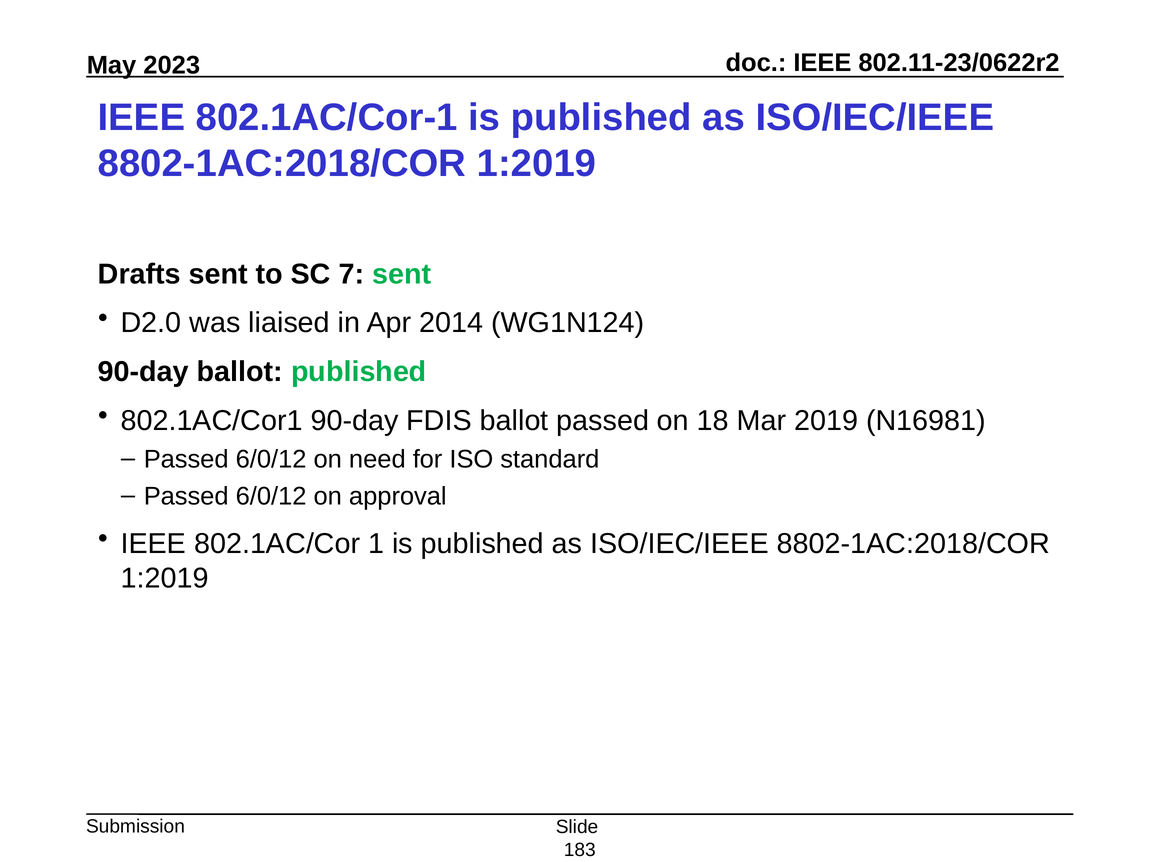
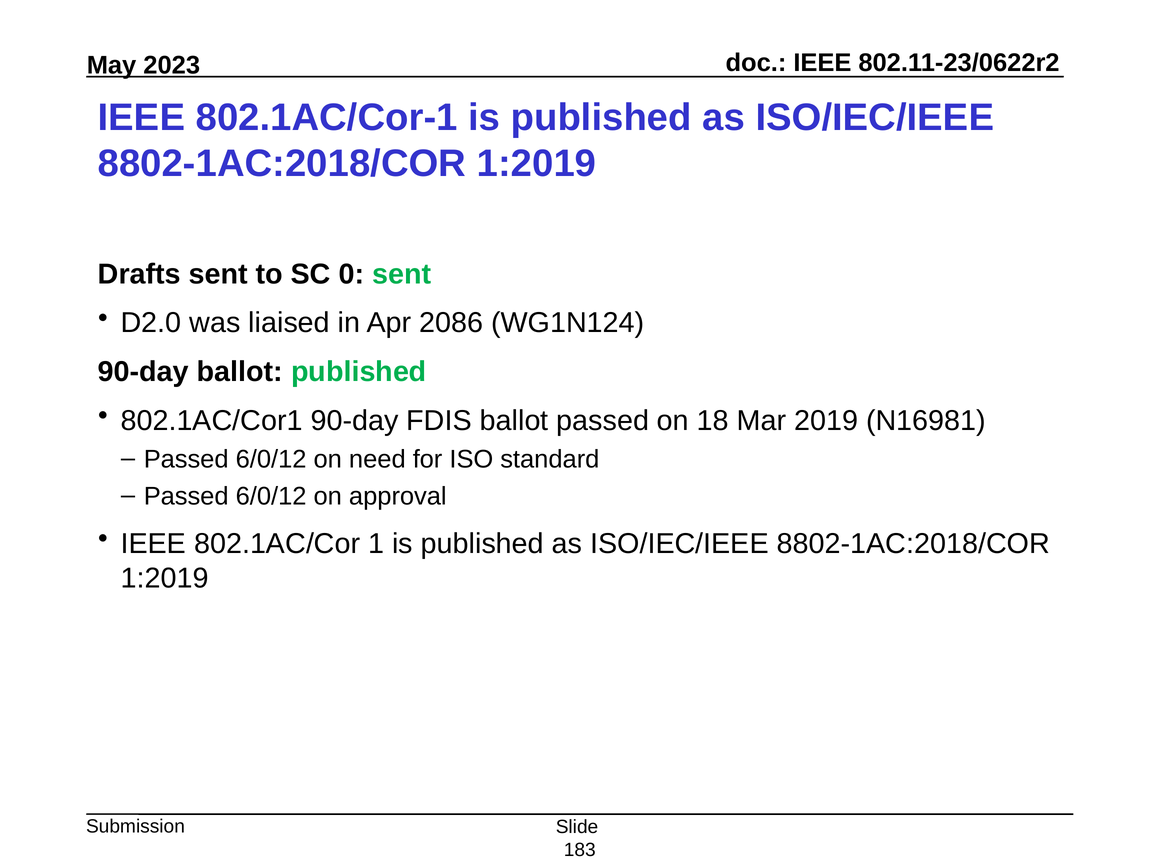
7: 7 -> 0 (351, 274)
2014: 2014 -> 2086 (451, 323)
